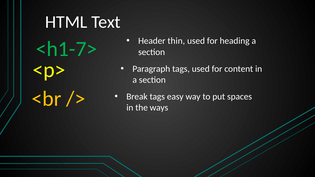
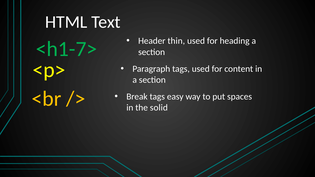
ways: ways -> solid (159, 108)
